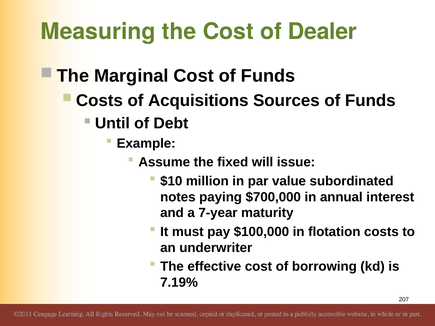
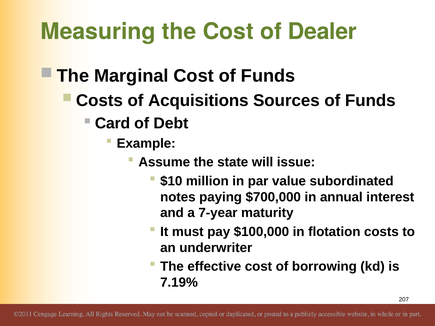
Until: Until -> Card (112, 123)
fixed: fixed -> state (233, 162)
